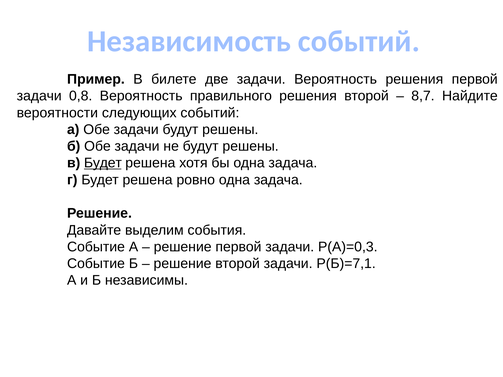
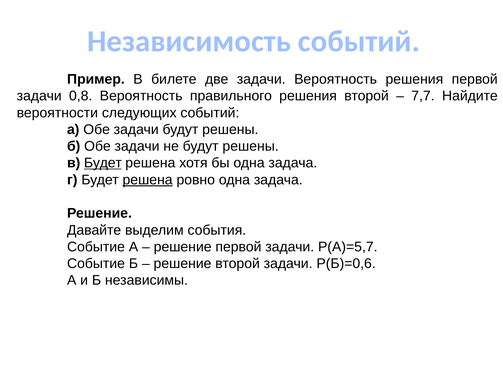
8,7: 8,7 -> 7,7 (423, 96)
решена underline: none -> present (148, 180)
Р(А)=0,3: Р(А)=0,3 -> Р(А)=5,7 (348, 247)
Р(Б)=7,1: Р(Б)=7,1 -> Р(Б)=0,6 (346, 264)
